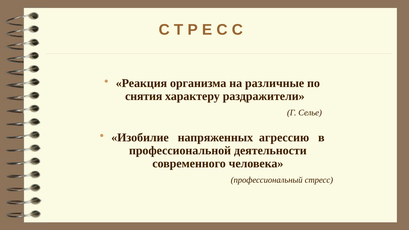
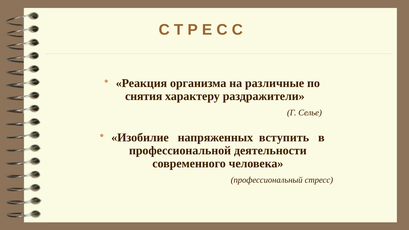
агрессию: агрессию -> вступить (284, 138)
